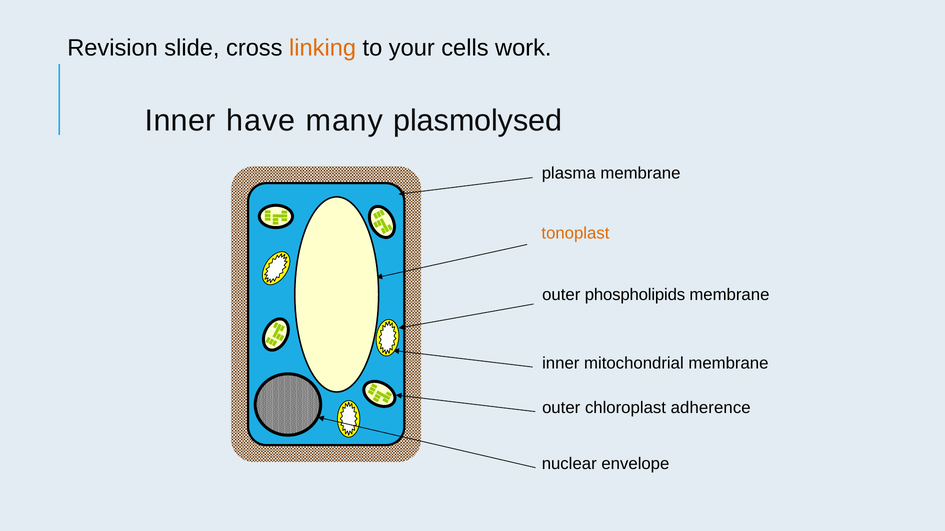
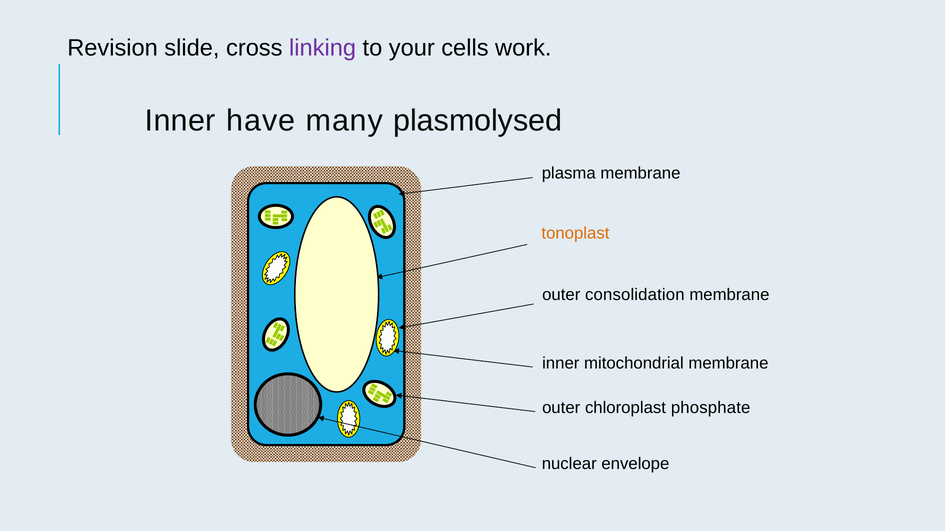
linking colour: orange -> purple (323, 48)
phospholipids: phospholipids -> consolidation (635, 295)
adherence: adherence -> phosphate (711, 408)
